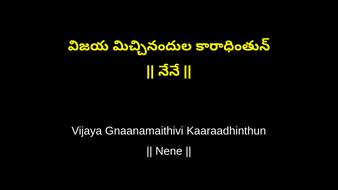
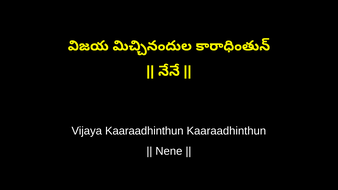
Vijaya Gnaanamaithivi: Gnaanamaithivi -> Kaaraadhinthun (144, 131)
